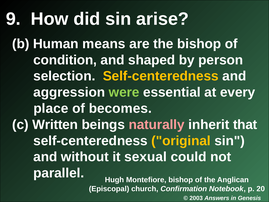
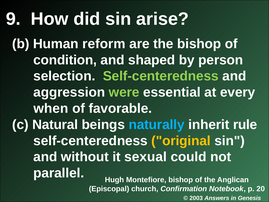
means: means -> reform (104, 44)
Self-centeredness colour: yellow -> light green (161, 76)
place: place -> when (51, 108)
becomes: becomes -> favorable (120, 108)
Written: Written -> Natural (55, 124)
naturally colour: pink -> light blue (157, 124)
that: that -> rule (245, 124)
